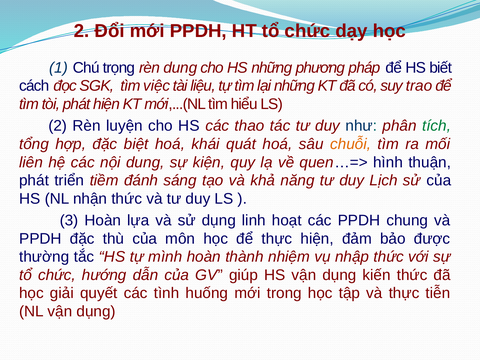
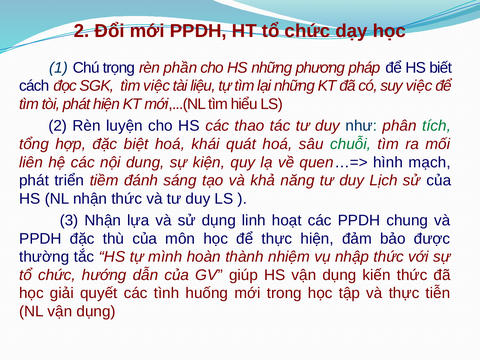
rèn dung: dung -> phần (180, 68)
suy trao: trao -> việc (419, 86)
chuỗi colour: orange -> green (351, 144)
thuận: thuận -> mạch (430, 162)
3 Hoàn: Hoàn -> Nhận (103, 220)
